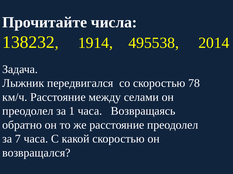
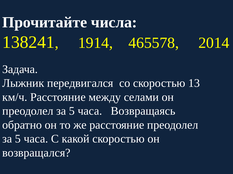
138232: 138232 -> 138241 (28, 42)
495538: 495538 -> 465578 (154, 43)
78: 78 -> 13 (194, 84)
1: 1 -> 5 (72, 111)
7: 7 -> 5 (18, 139)
